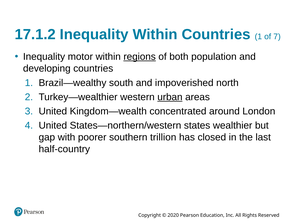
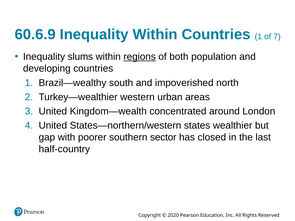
17.1.2: 17.1.2 -> 60.6.9 (35, 35)
motor: motor -> slums (80, 57)
urban underline: present -> none (170, 97)
trillion: trillion -> sector (163, 137)
